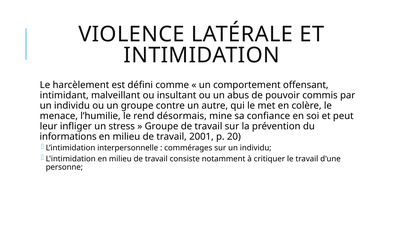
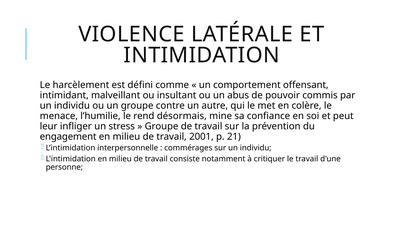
informations: informations -> engagement (68, 137)
20: 20 -> 21 (234, 137)
